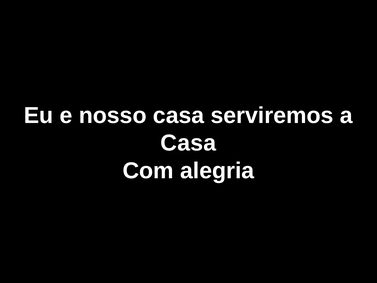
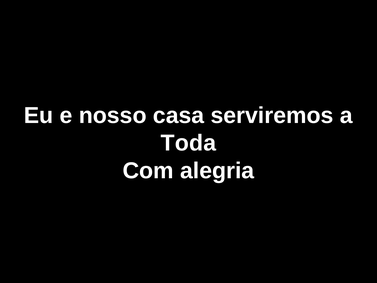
Casa: Casa -> Toda (188, 143)
